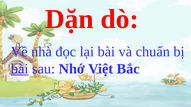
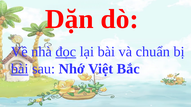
đọc underline: none -> present (66, 52)
